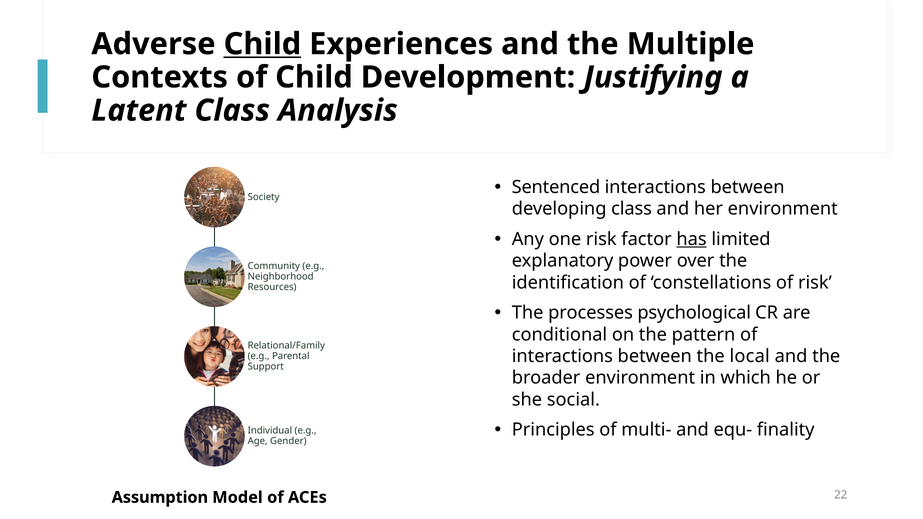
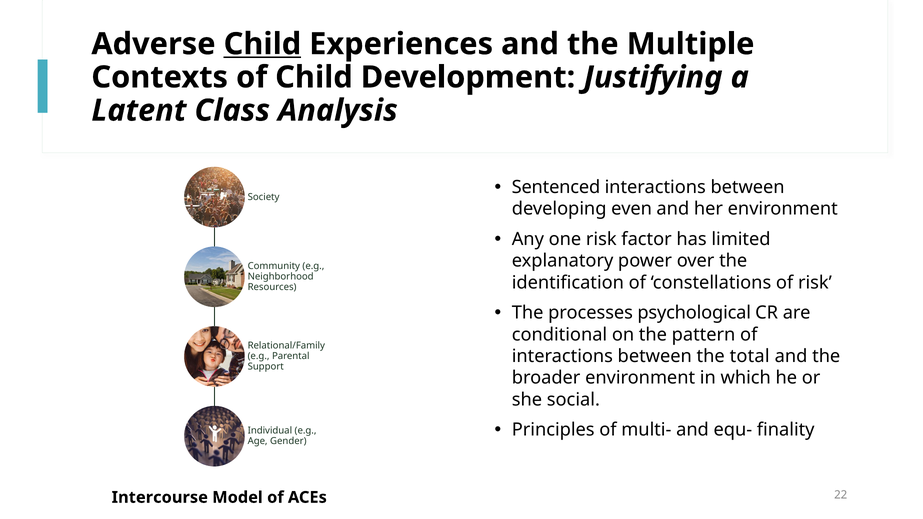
developing class: class -> even (632, 209)
has underline: present -> none (692, 239)
local: local -> total (750, 356)
Assumption: Assumption -> Intercourse (160, 498)
